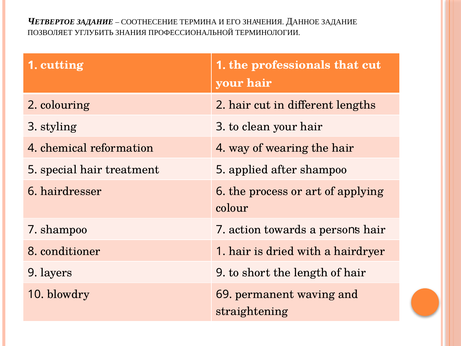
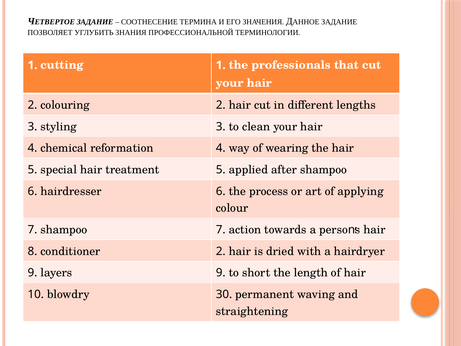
conditioner 1: 1 -> 2 (221, 251)
69: 69 -> 30 (224, 294)
